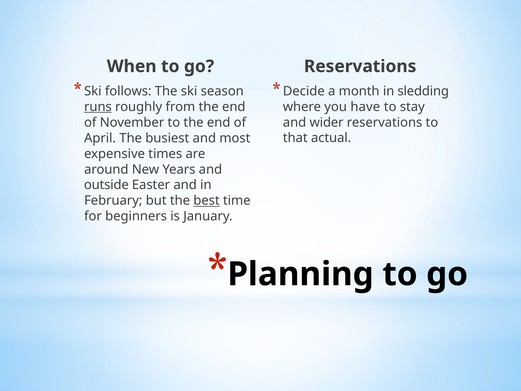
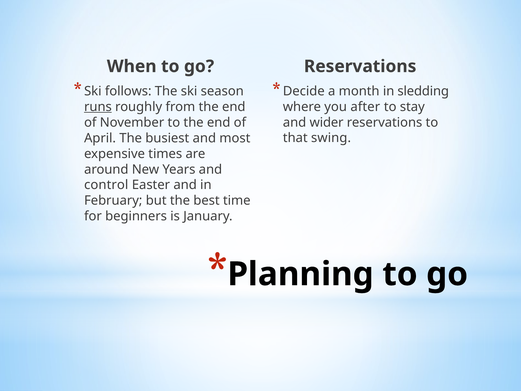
have: have -> after (365, 107)
actual: actual -> swing (331, 138)
outside: outside -> control (106, 185)
best underline: present -> none (207, 201)
